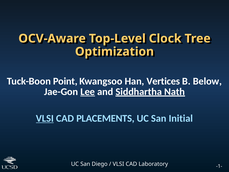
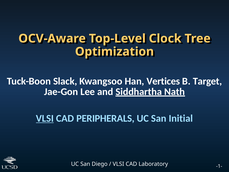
Point: Point -> Slack (65, 81)
Below: Below -> Target (207, 81)
Lee underline: present -> none (88, 92)
PLACEMENTS: PLACEMENTS -> PERIPHERALS (105, 118)
